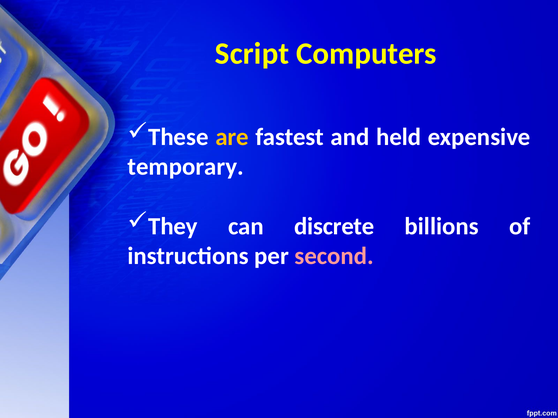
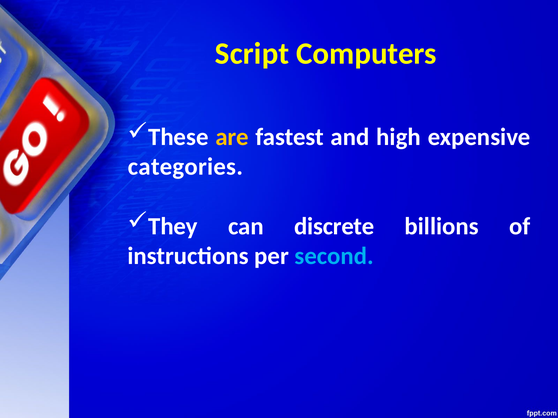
held: held -> high (399, 137)
temporary: temporary -> categories (186, 167)
second colour: pink -> light blue (334, 256)
